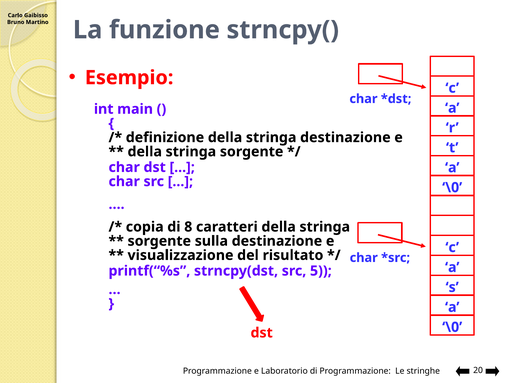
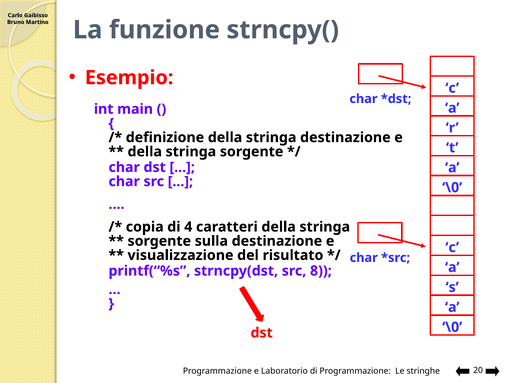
8: 8 -> 4 (188, 227)
5: 5 -> 8 (321, 271)
